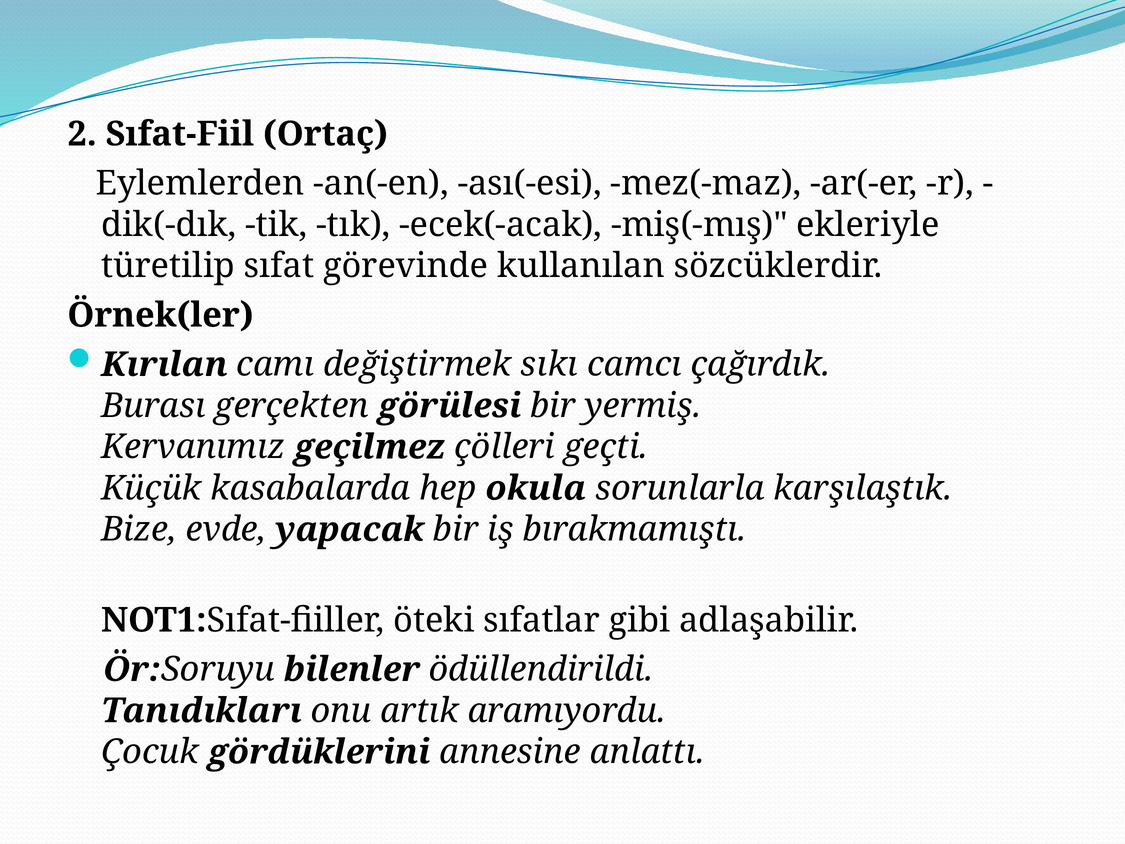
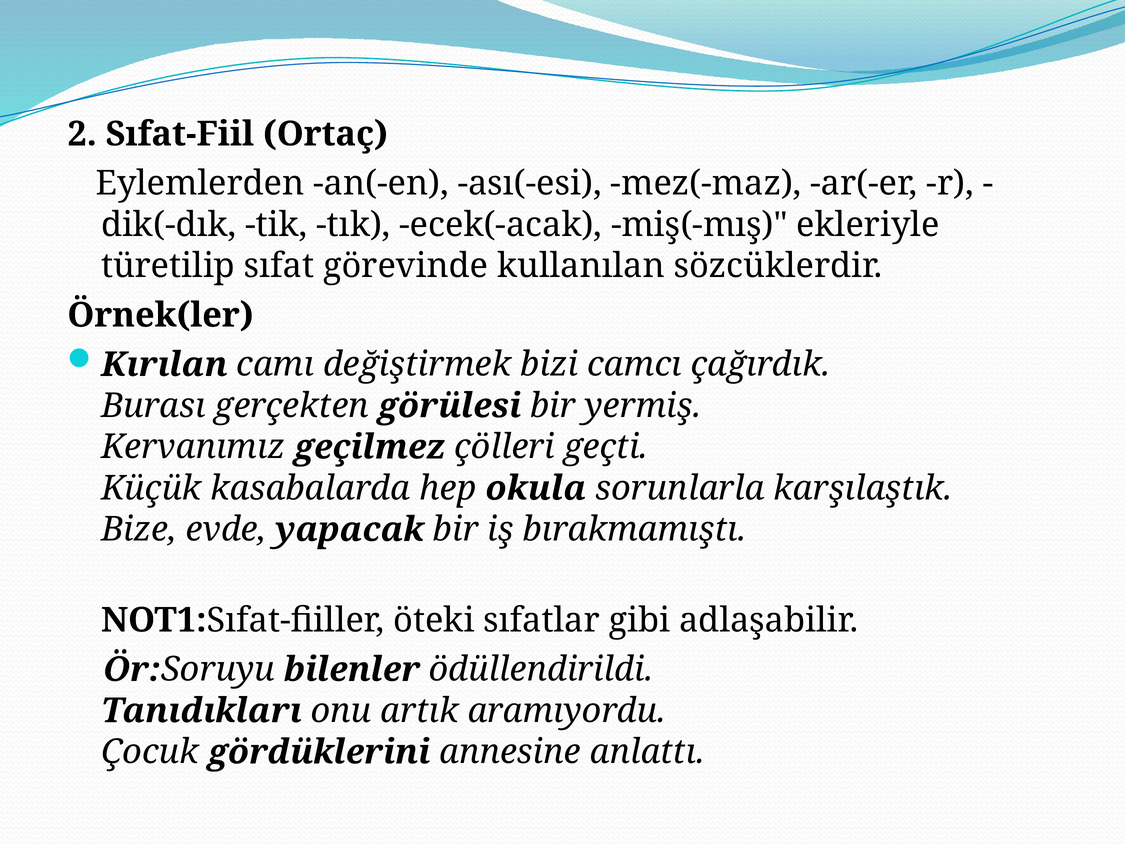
sıkı: sıkı -> bizi (549, 365)
